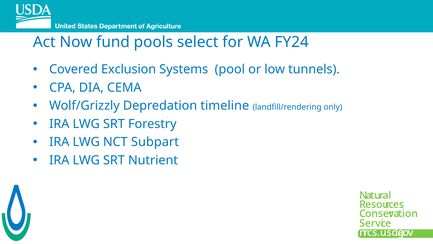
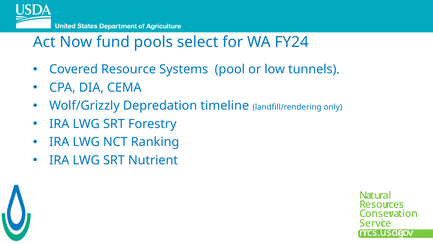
Exclusion: Exclusion -> Resource (129, 69)
Subpart: Subpart -> Ranking (155, 142)
